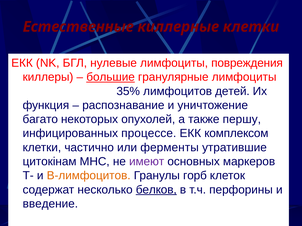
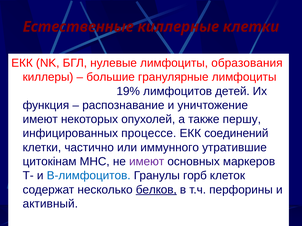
повреждения: повреждения -> образования (247, 63)
большие underline: present -> none (111, 77)
35%: 35% -> 19% (128, 91)
багато: багато -> имеют (40, 120)
комплексом: комплексом -> соединений (236, 134)
ферменты: ферменты -> иммунного (170, 148)
В-лимфоцитов colour: orange -> blue (89, 176)
введение: введение -> активный (50, 204)
